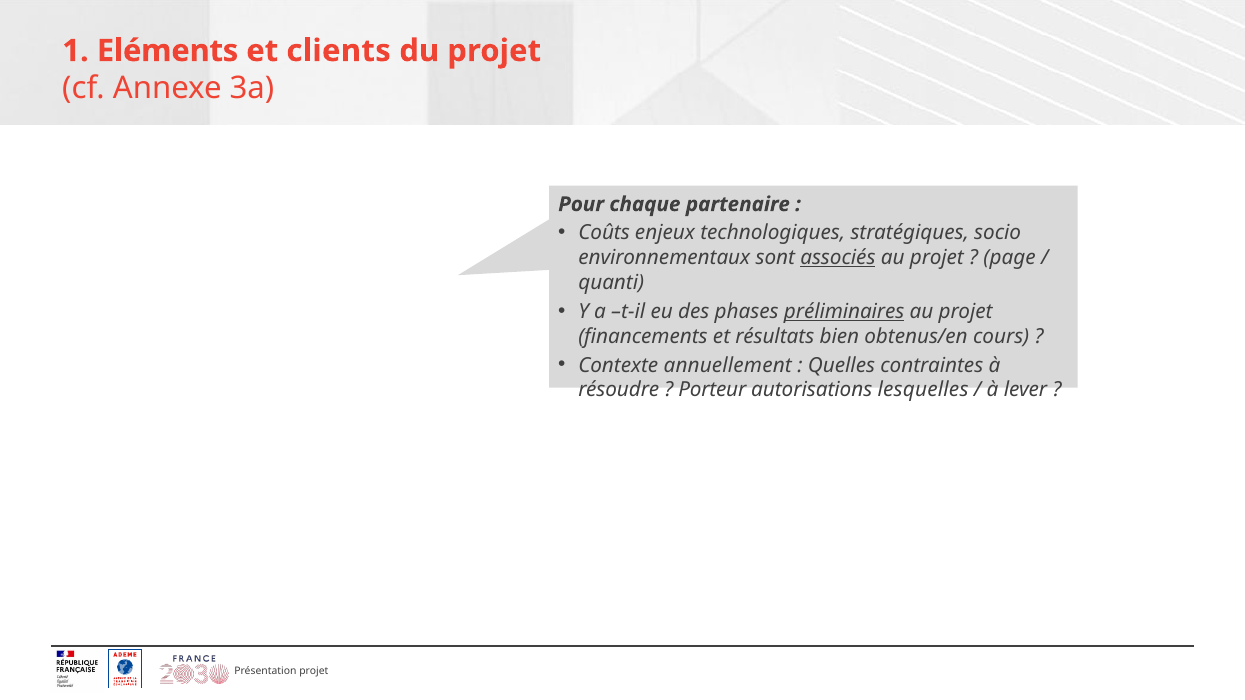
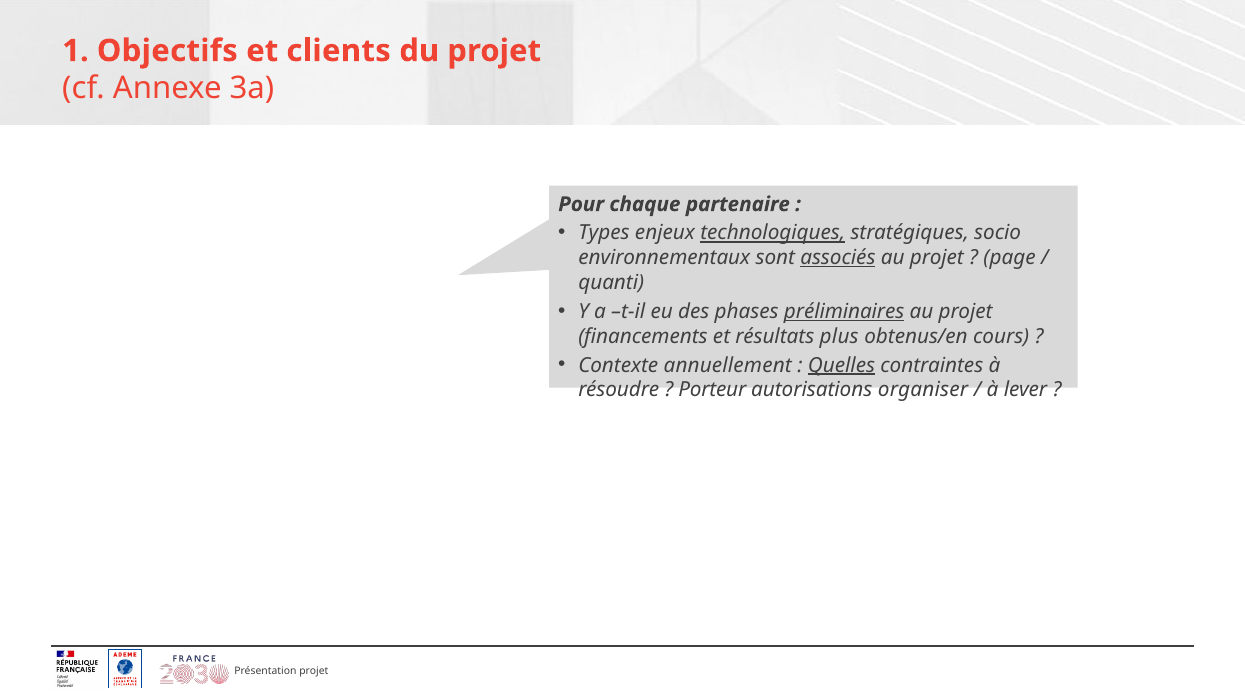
Eléments: Eléments -> Objectifs (167, 51)
Coûts: Coûts -> Types (604, 233)
technologiques underline: none -> present (773, 233)
bien: bien -> plus (839, 337)
Quelles underline: none -> present (841, 365)
lesquelles: lesquelles -> organiser (923, 390)
